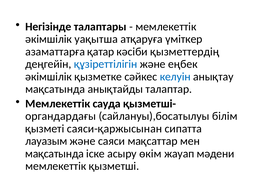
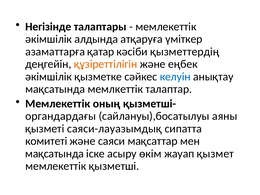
уақытша: уақытша -> алдында (96, 39)
құзіреттілігін colour: blue -> orange (106, 64)
анықтайды: анықтайды -> мемлкеттік (115, 89)
сауда: сауда -> оның (107, 104)
білім: білім -> аяны (225, 116)
саяси-қаржысынан: саяси-қаржысынан -> саяси-лауазымдық (114, 129)
лауазым: лауазым -> комитеті (46, 141)
мәдени: мәдени -> қызмет (215, 154)
